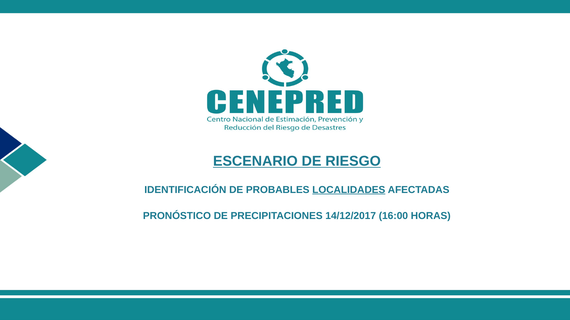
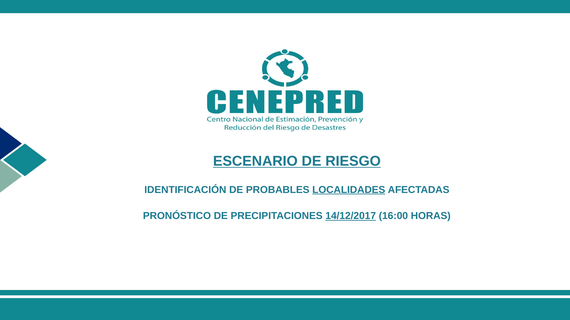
14/12/2017 underline: none -> present (351, 216)
